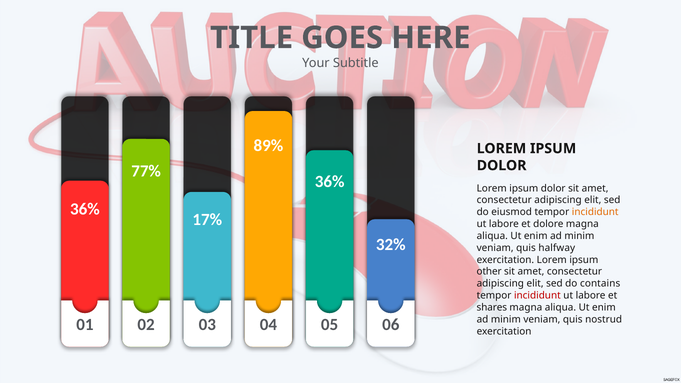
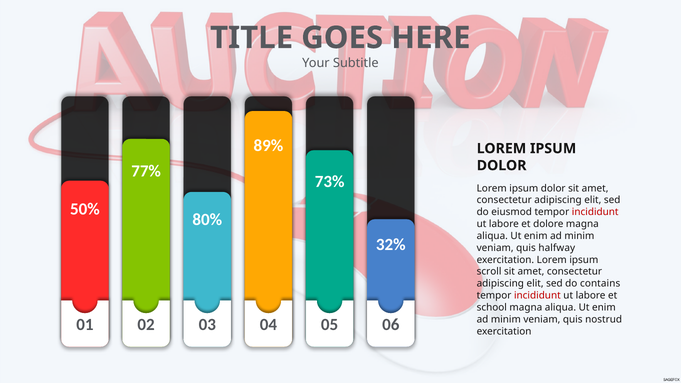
36%: 36% -> 73% (330, 182)
36%: 36% -> 50% (85, 209)
incididunt colour: orange -> red (595, 212)
17%: 17% -> 80% (207, 220)
other: other -> scroll (489, 272)
shares: shares -> school (492, 308)
